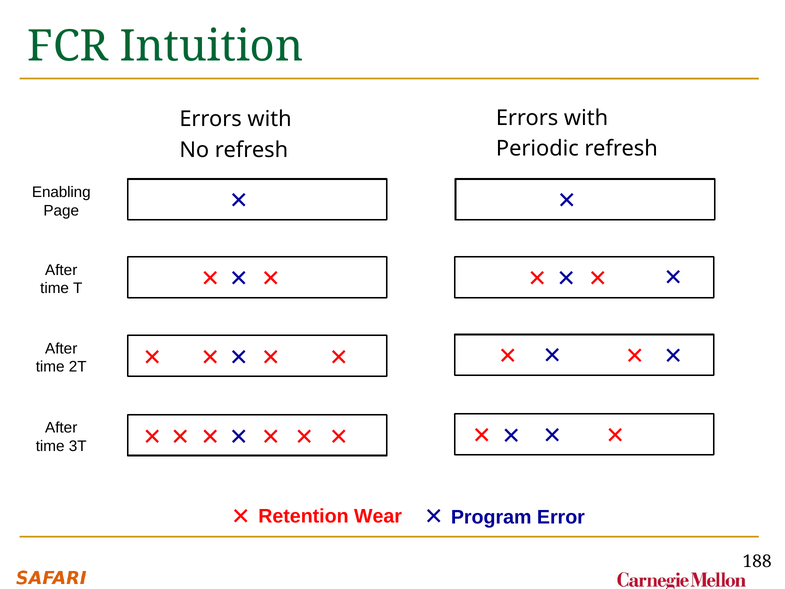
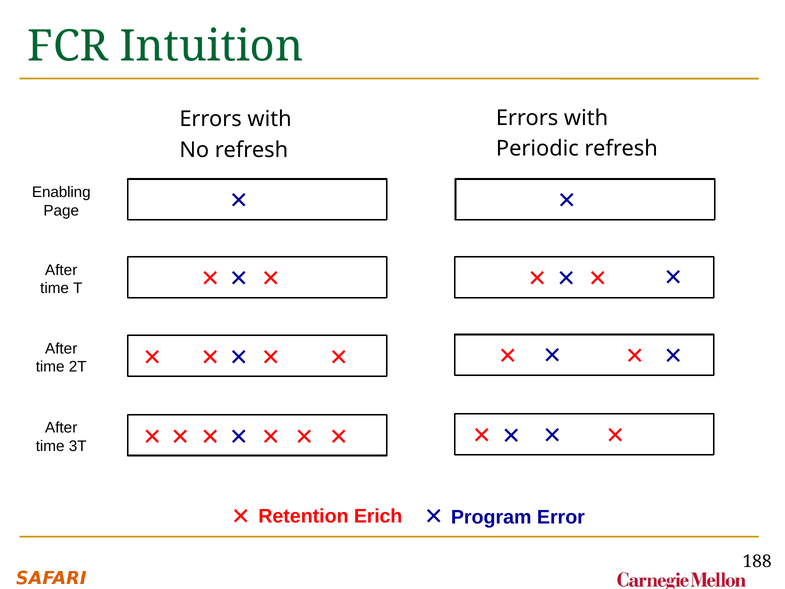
Wear: Wear -> Erich (378, 516)
